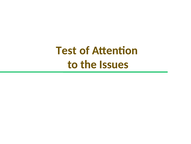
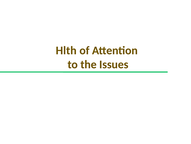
Test: Test -> Hlth (66, 50)
